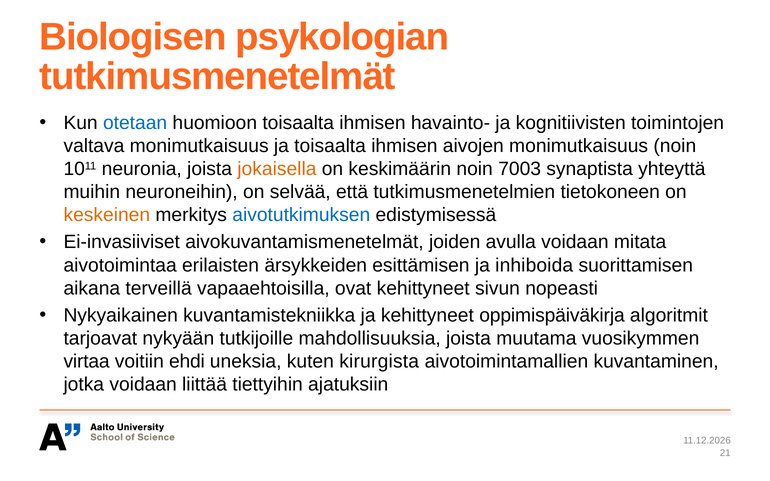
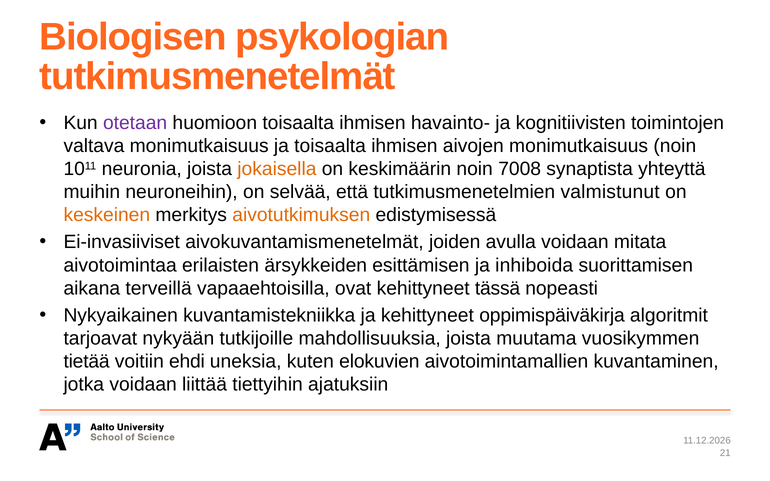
otetaan colour: blue -> purple (135, 123)
7003: 7003 -> 7008 (520, 169)
tietokoneen: tietokoneen -> valmistunut (610, 192)
aivotutkimuksen colour: blue -> orange (301, 215)
sivun: sivun -> tässä (498, 288)
virtaa: virtaa -> tietää (87, 362)
kirurgista: kirurgista -> elokuvien (379, 362)
